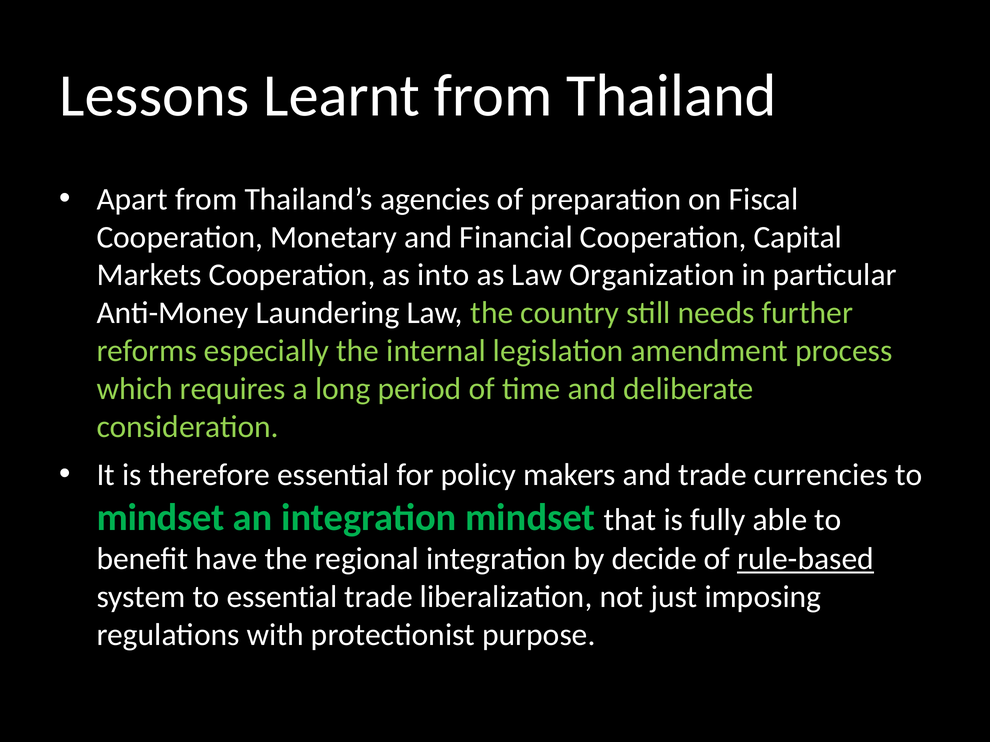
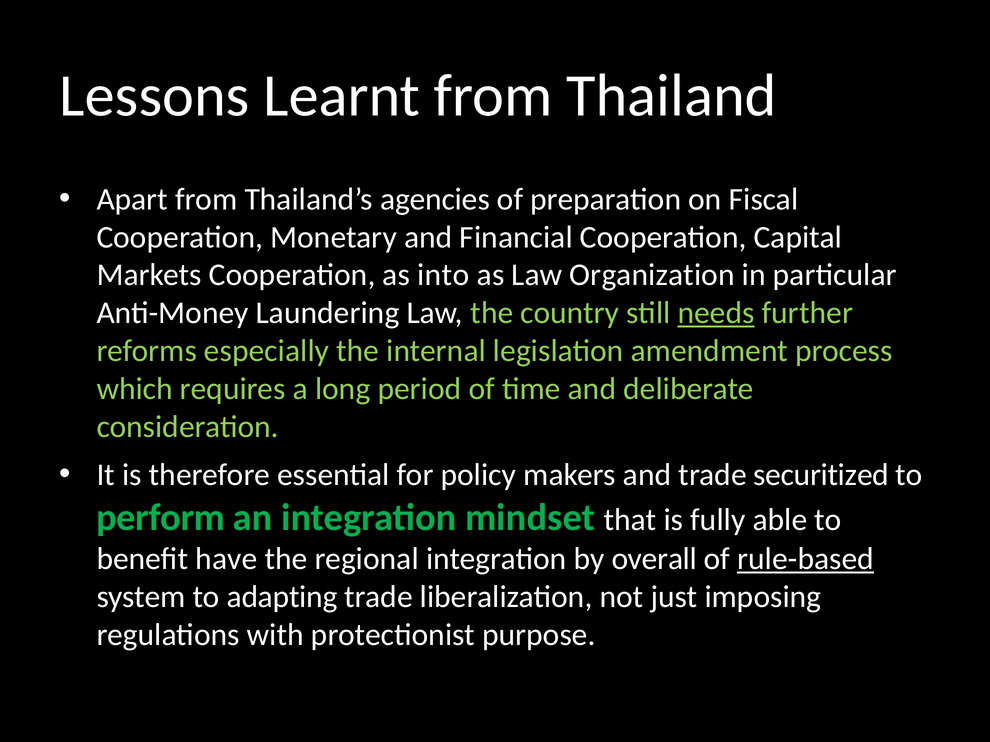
needs underline: none -> present (716, 313)
currencies: currencies -> securitized (821, 475)
mindset: mindset -> perform (161, 518)
decide: decide -> overall (654, 559)
to essential: essential -> adapting (282, 597)
